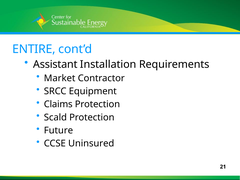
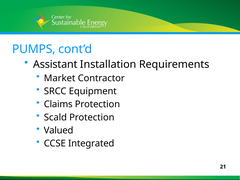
ENTIRE: ENTIRE -> PUMPS (34, 49)
Future: Future -> Valued (59, 130)
Uninsured: Uninsured -> Integrated (91, 144)
